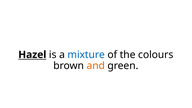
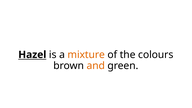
mixture colour: blue -> orange (86, 55)
